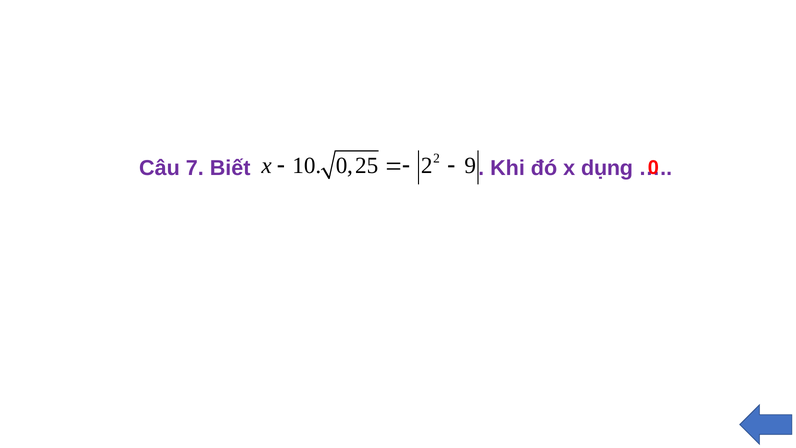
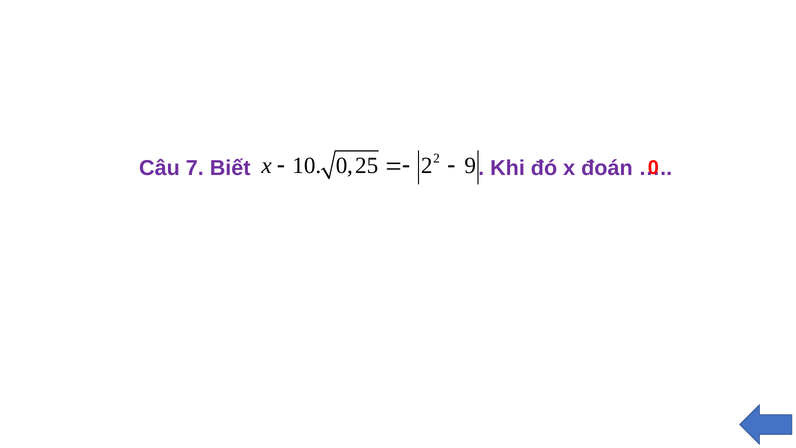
dụng: dụng -> đoán (607, 168)
